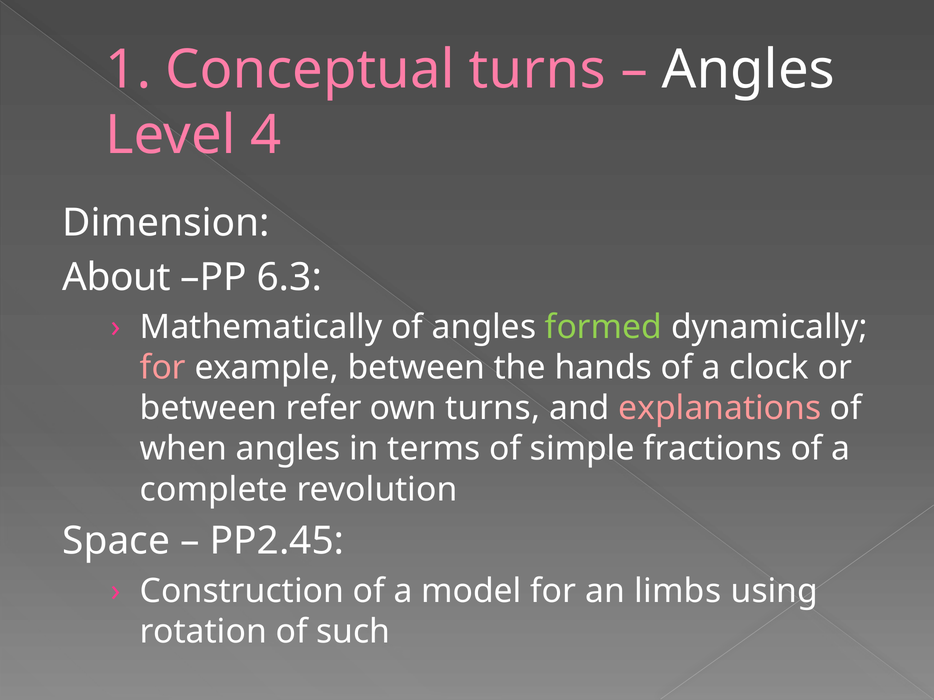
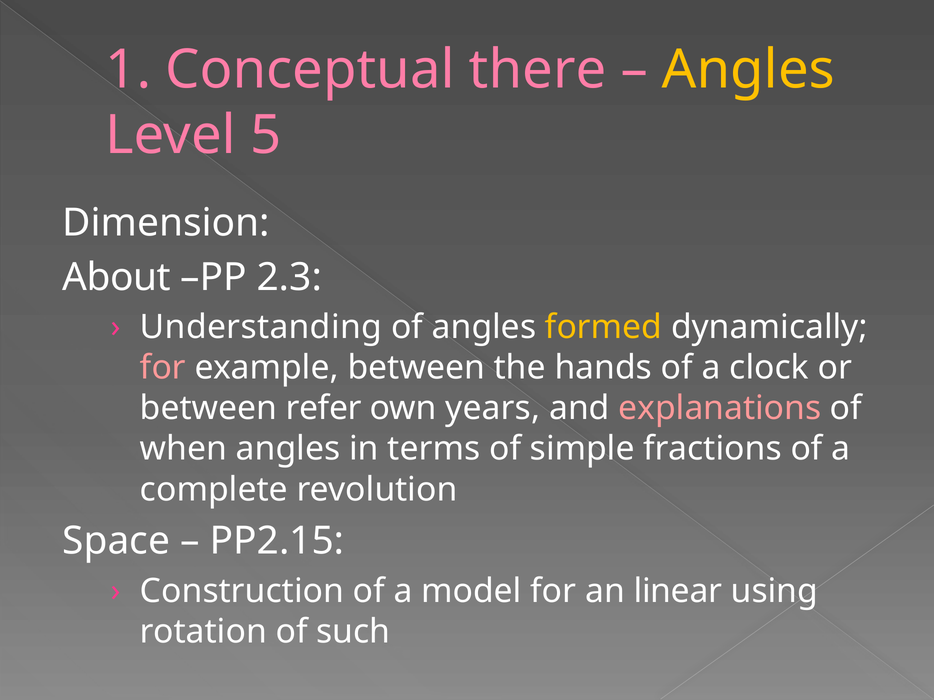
Conceptual turns: turns -> there (538, 70)
Angles colour: white -> yellow (748, 70)
4: 4 -> 5 (266, 135)
6.3: 6.3 -> 2.3 (289, 277)
Mathematically: Mathematically -> Understanding (261, 328)
formed colour: light green -> yellow (604, 328)
own turns: turns -> years (493, 409)
PP2.45: PP2.45 -> PP2.15 (277, 541)
limbs: limbs -> linear (678, 592)
